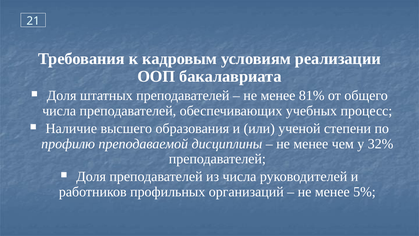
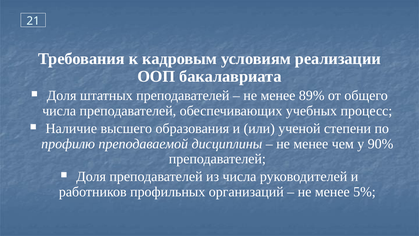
81%: 81% -> 89% (312, 96)
32%: 32% -> 90% (381, 144)
